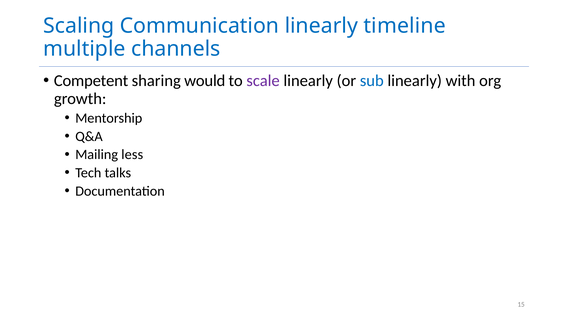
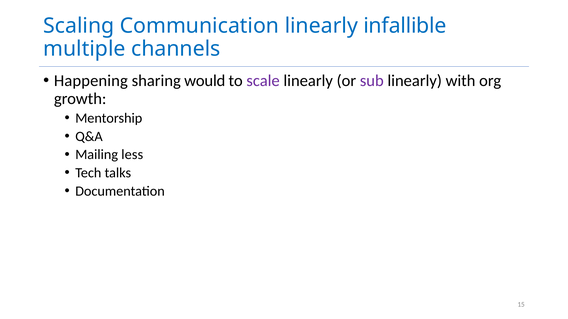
timeline: timeline -> infallible (405, 26)
Competent: Competent -> Happening (91, 81)
sub colour: blue -> purple (372, 81)
